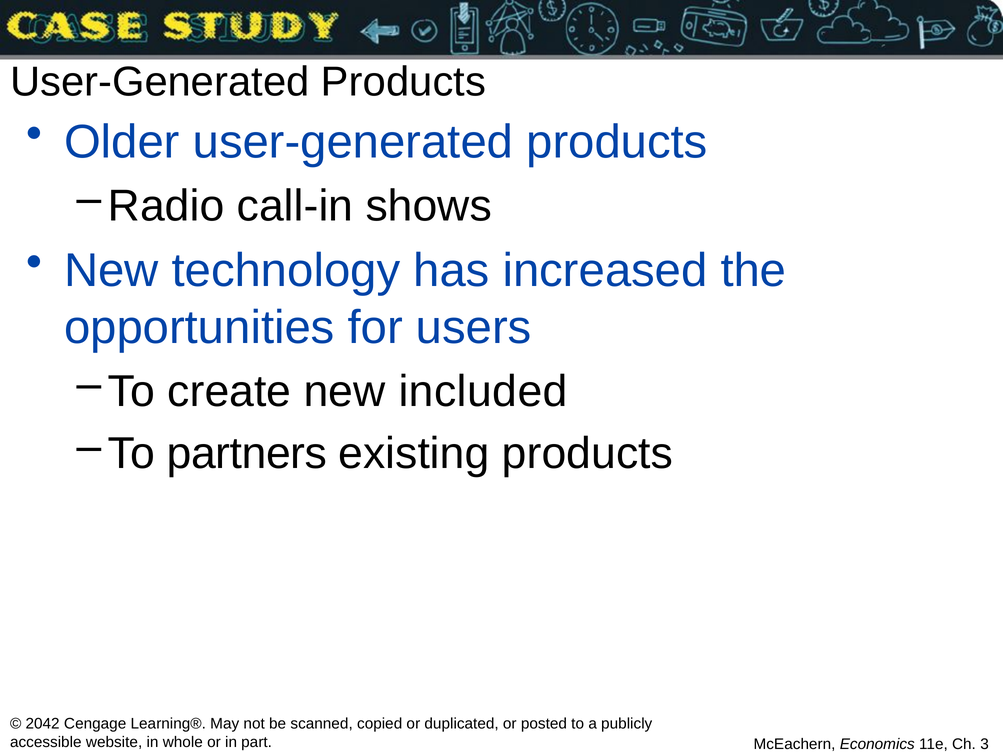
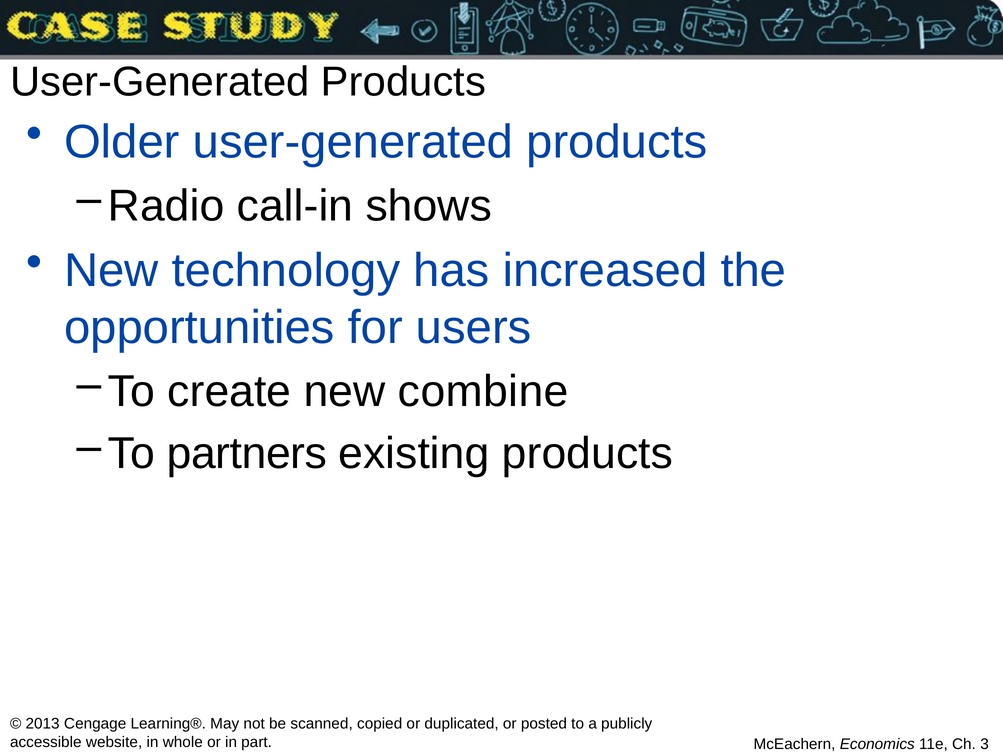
included: included -> combine (483, 391)
2042: 2042 -> 2013 (43, 724)
